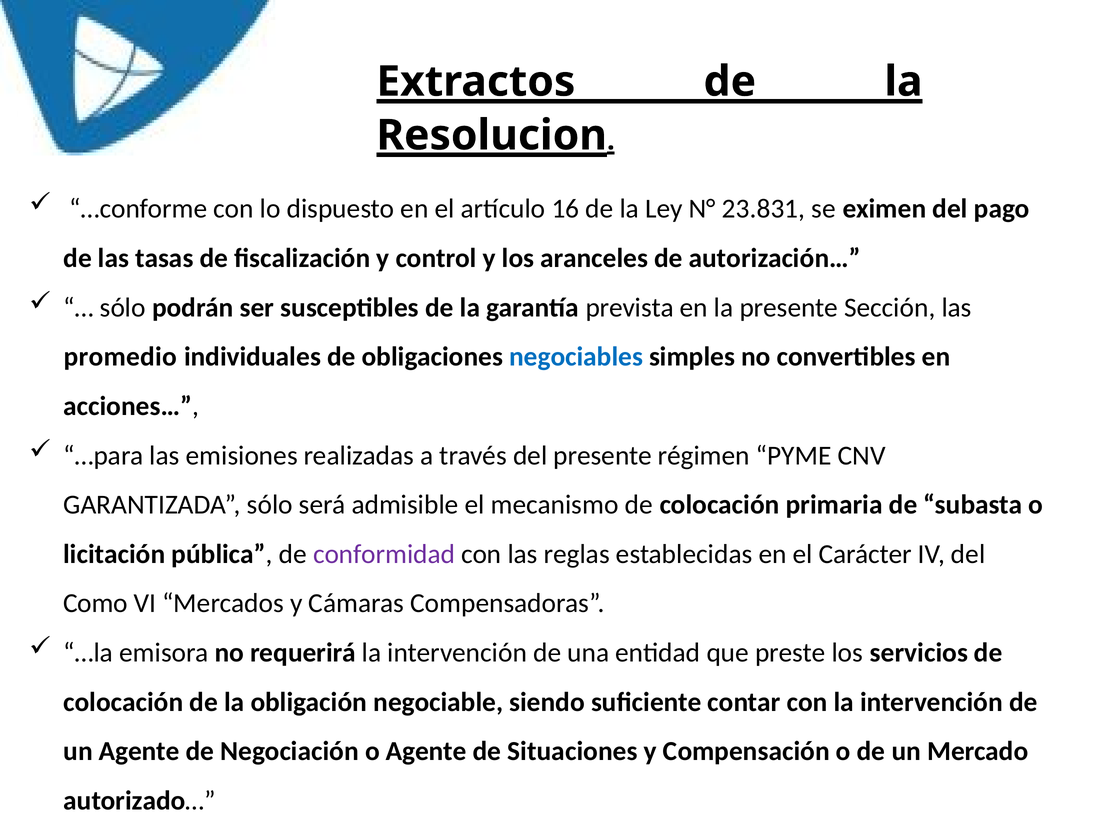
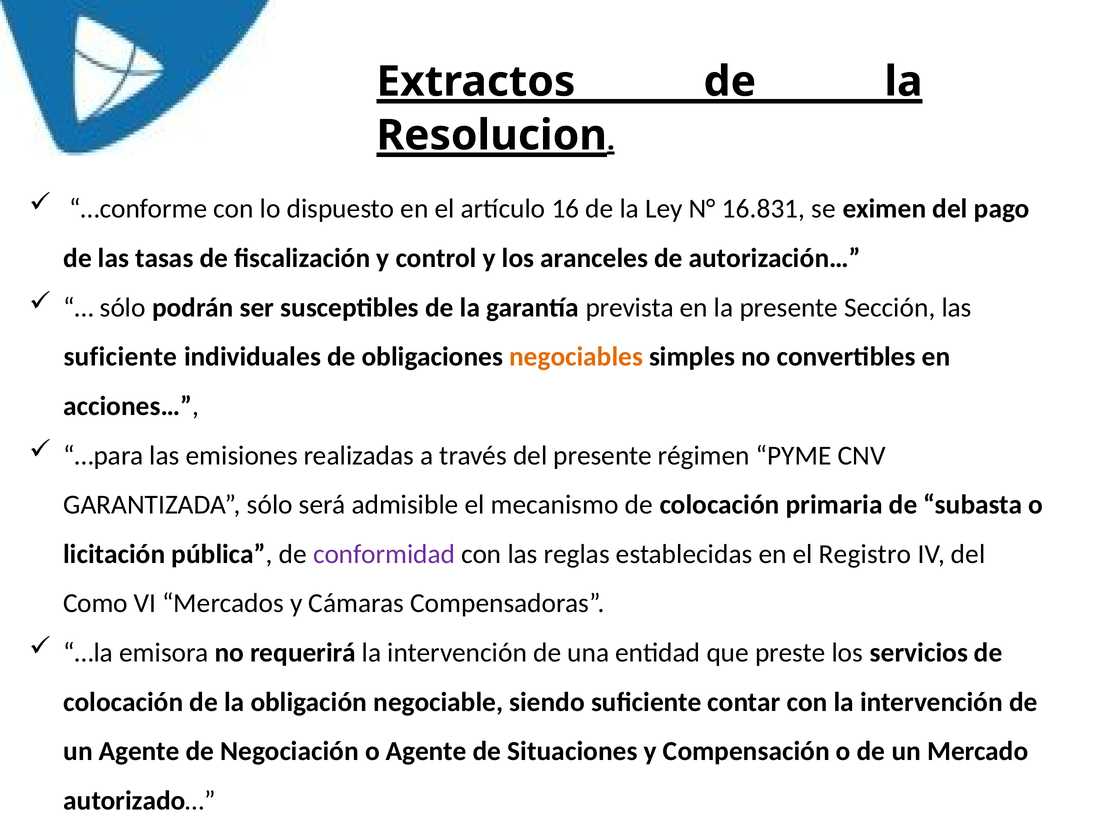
23.831: 23.831 -> 16.831 (764, 209)
promedio: promedio -> suficiente (120, 357)
negociables colour: blue -> orange (576, 357)
Carácter: Carácter -> Registro (865, 555)
